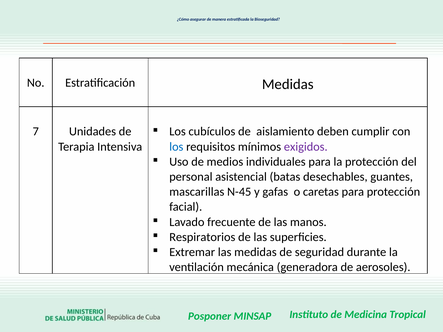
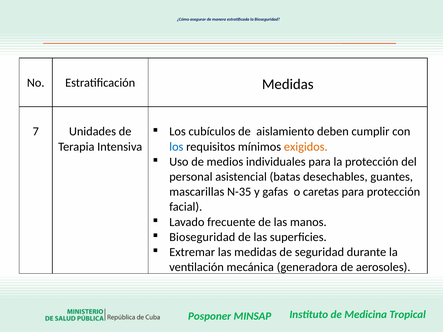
exigidos colour: purple -> orange (306, 147)
N-45: N-45 -> N-35 (239, 192)
Respiratorios: Respiratorios -> Bioseguridad (202, 237)
